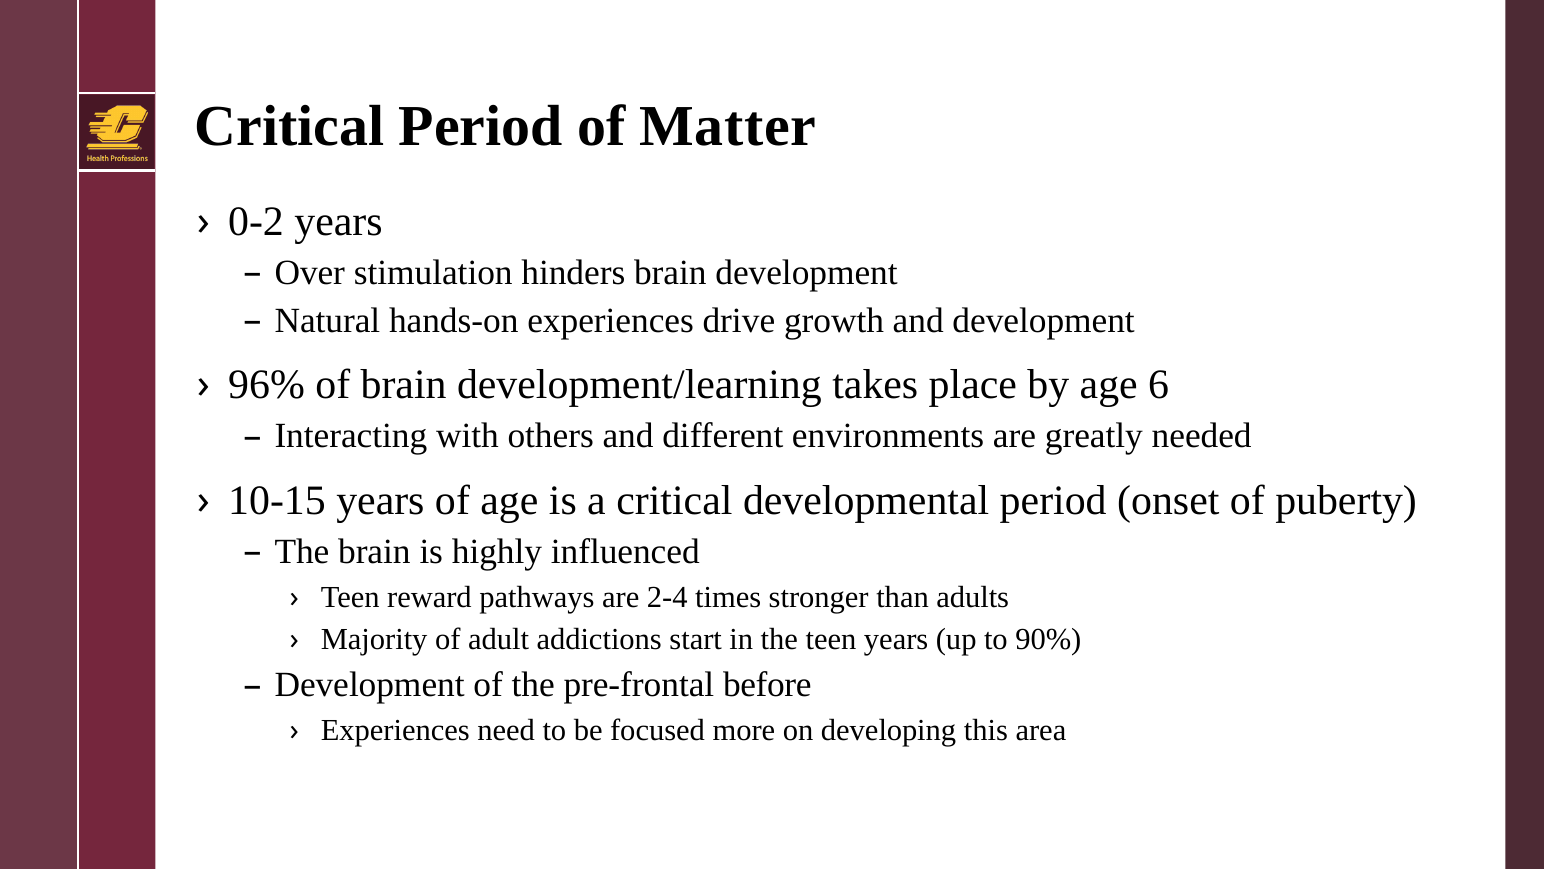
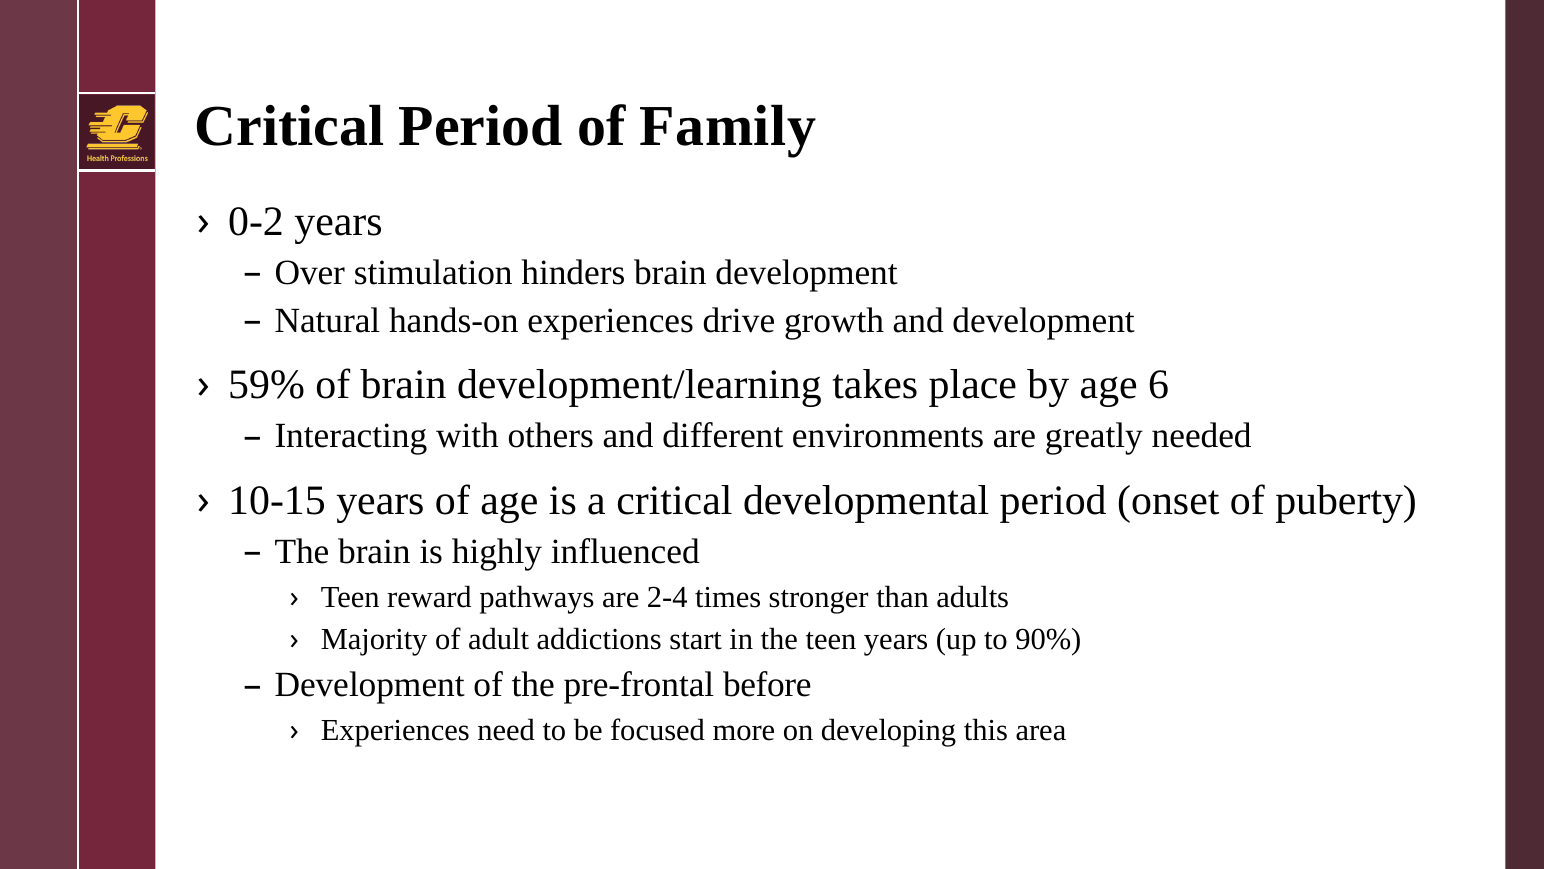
Matter: Matter -> Family (728, 127)
96%: 96% -> 59% (267, 385)
